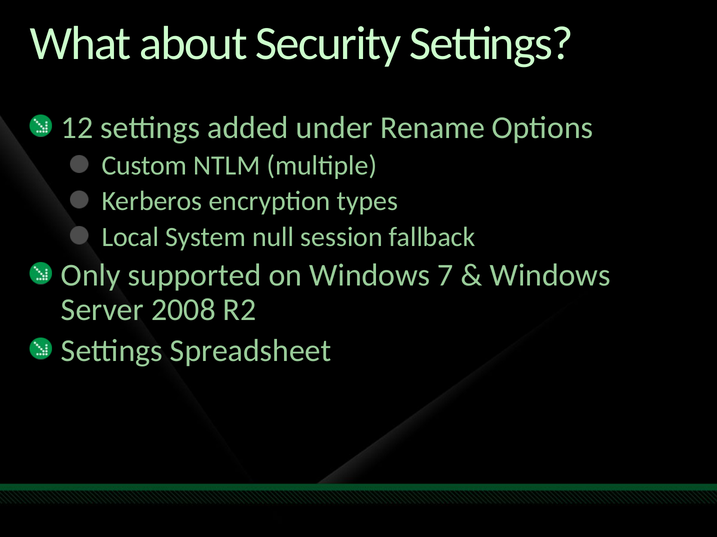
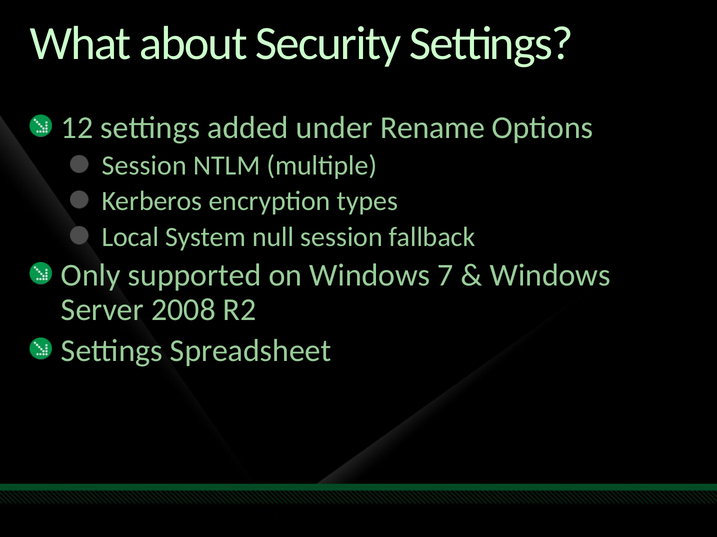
Custom: Custom -> Session (144, 166)
